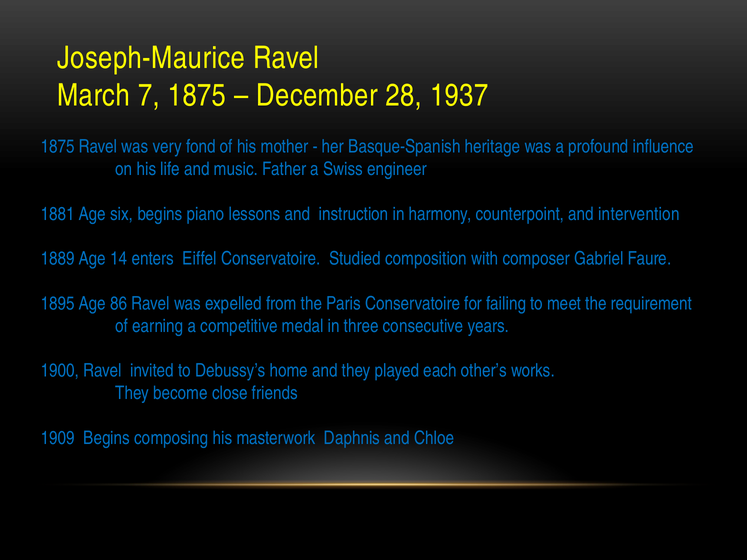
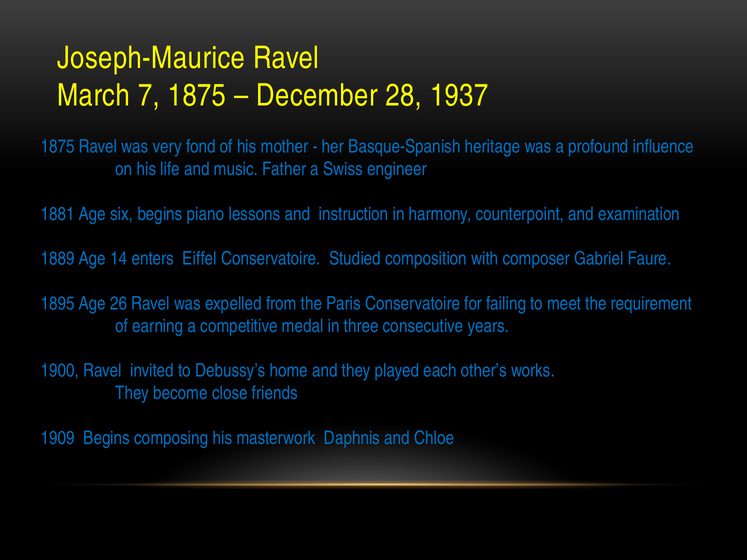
intervention: intervention -> examination (639, 214)
86: 86 -> 26 (119, 304)
